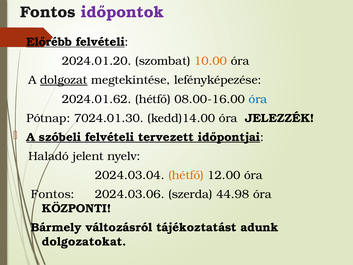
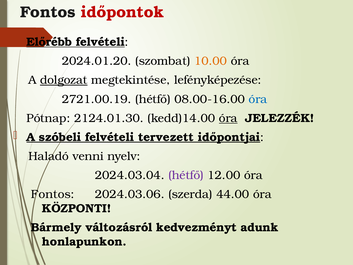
időpontok colour: purple -> red (122, 12)
2024.01.62: 2024.01.62 -> 2721.00.19 (97, 99)
7024.01.30: 7024.01.30 -> 2124.01.30 (109, 118)
óra underline: none -> present (228, 118)
jelent: jelent -> venni (88, 156)
hétfő colour: orange -> purple (186, 175)
44.98: 44.98 -> 44.00 (233, 194)
tájékoztatást: tájékoztatást -> kedvezményt (196, 227)
dolgozatokat: dolgozatokat -> honlapunkon (84, 241)
